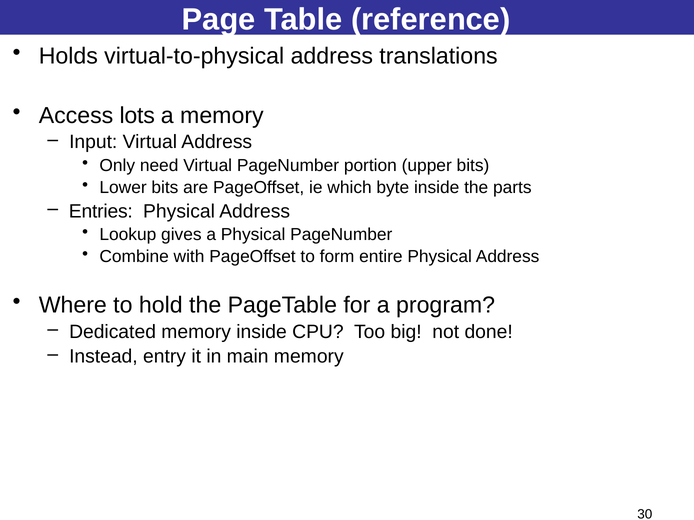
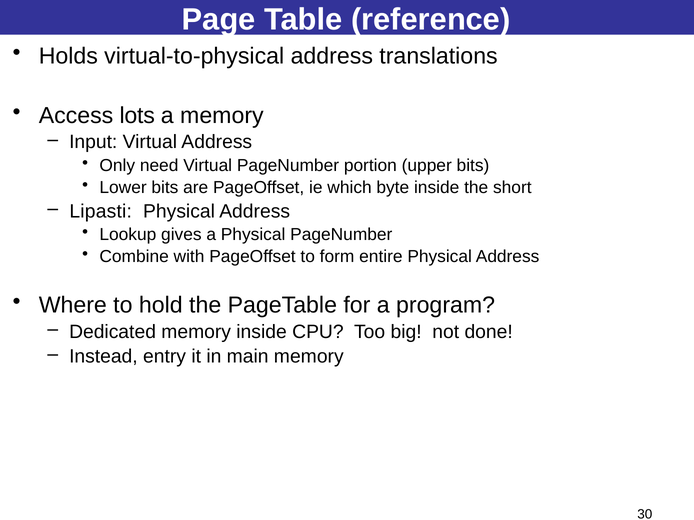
parts: parts -> short (512, 188)
Entries: Entries -> Lipasti (101, 211)
